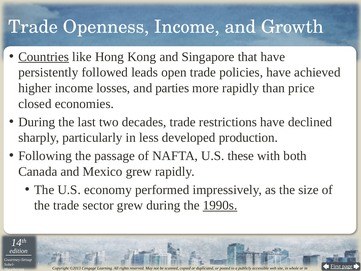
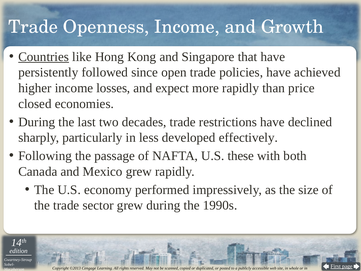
leads: leads -> since (145, 72)
parties: parties -> expect (172, 88)
production: production -> effectively (248, 137)
1990s underline: present -> none (220, 205)
